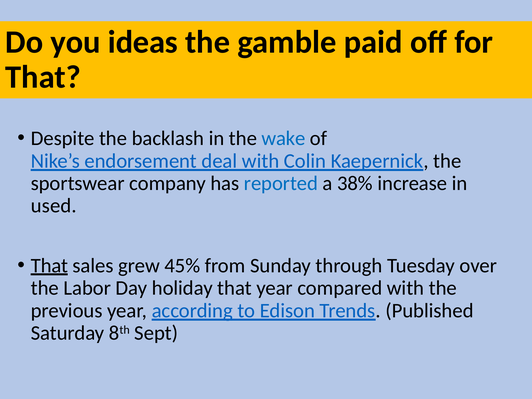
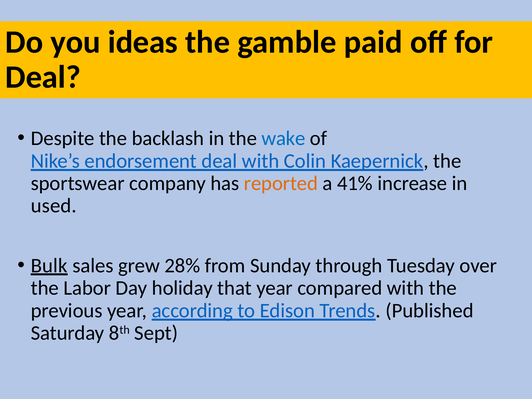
That: That -> Deal (43, 77)
reported colour: blue -> orange (281, 183)
38%: 38% -> 41% (355, 183)
That: That -> Bulk (49, 266)
45%: 45% -> 28% (182, 266)
